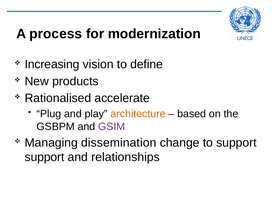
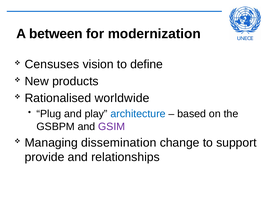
process: process -> between (56, 34)
Increasing: Increasing -> Censuses (52, 64)
accelerate: accelerate -> worldwide (122, 98)
architecture colour: orange -> blue (138, 114)
support: support -> provide (45, 157)
